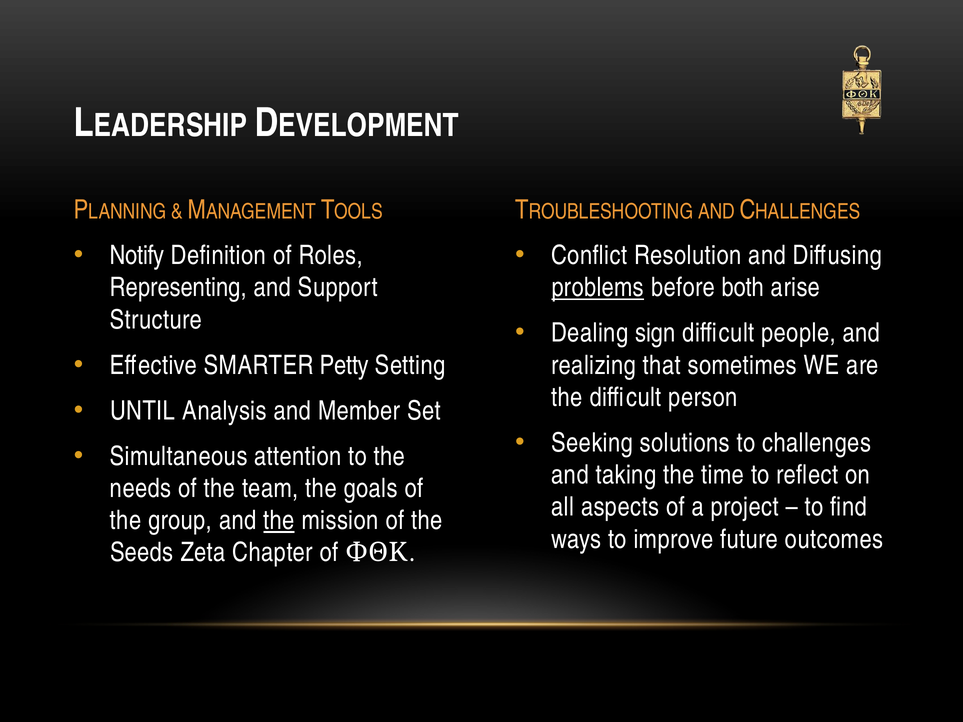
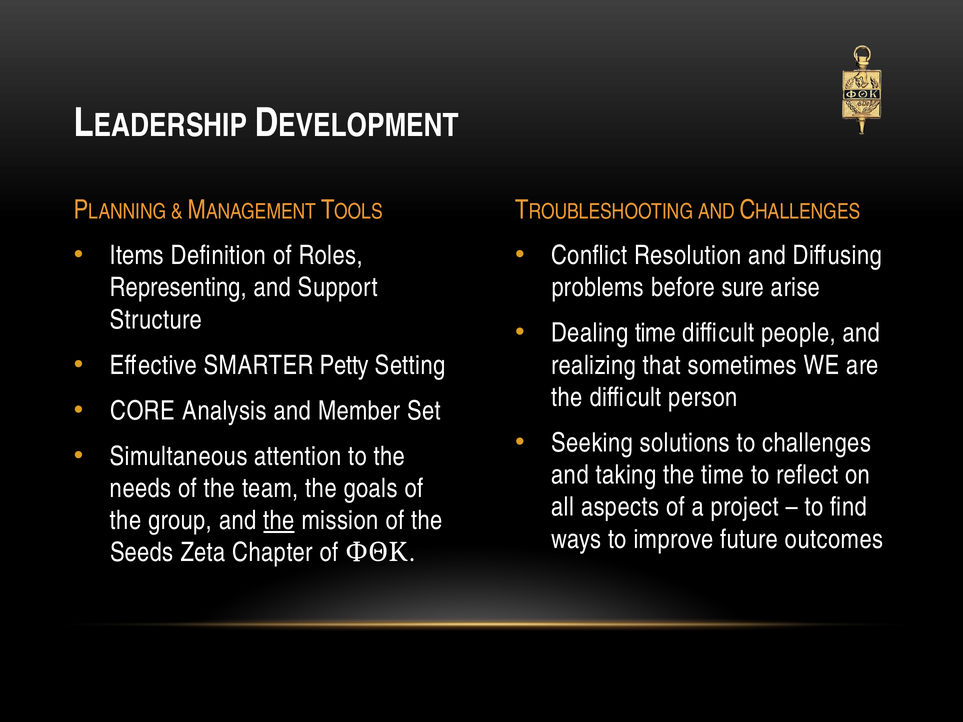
Notify: Notify -> Items (137, 255)
problems underline: present -> none (598, 288)
both: both -> sure (743, 288)
Dealing sign: sign -> time (655, 333)
UNTIL: UNTIL -> CORE (143, 411)
